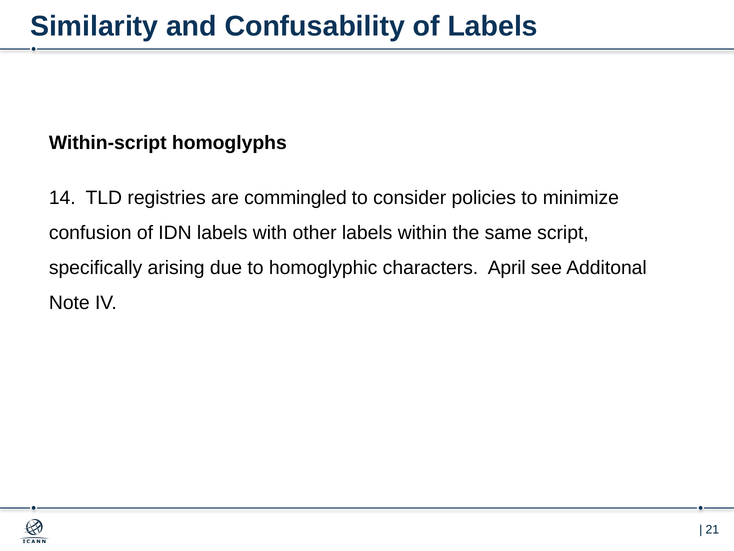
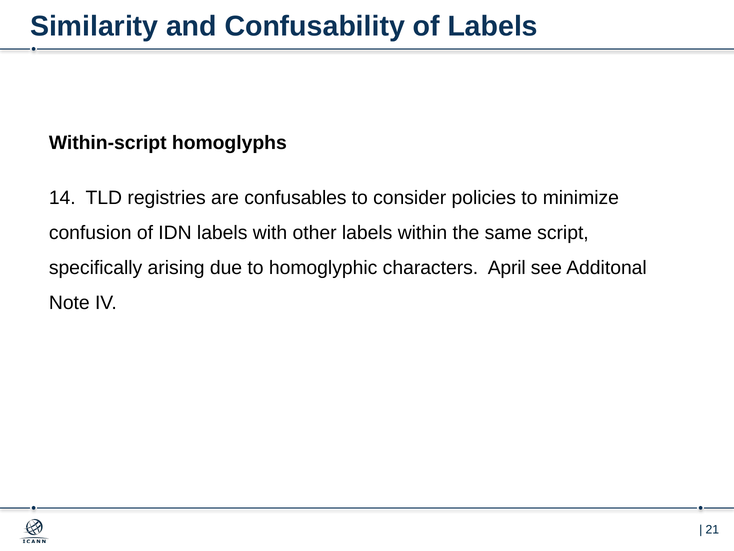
commingled: commingled -> confusables (295, 198)
